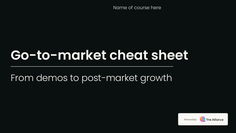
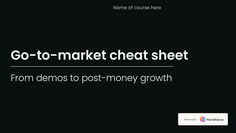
post-market: post-market -> post-money (110, 78)
